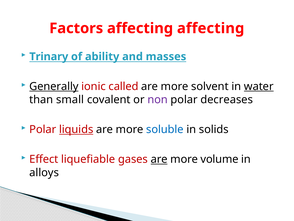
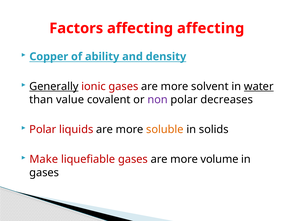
Trinary: Trinary -> Copper (49, 56)
masses: masses -> density (166, 56)
ionic called: called -> gases (123, 86)
small: small -> value (70, 99)
liquids underline: present -> none (76, 129)
soluble colour: blue -> orange (165, 129)
Effect: Effect -> Make (44, 159)
are underline: present -> none (159, 159)
alloys: alloys -> gases (44, 172)
